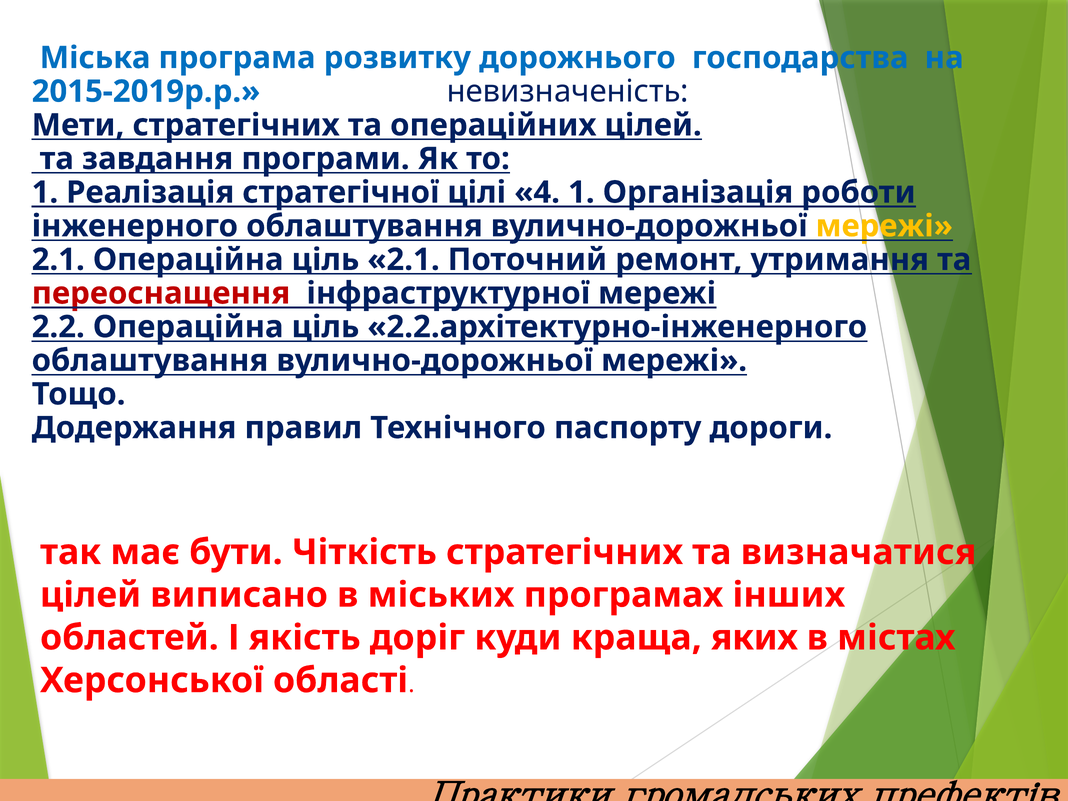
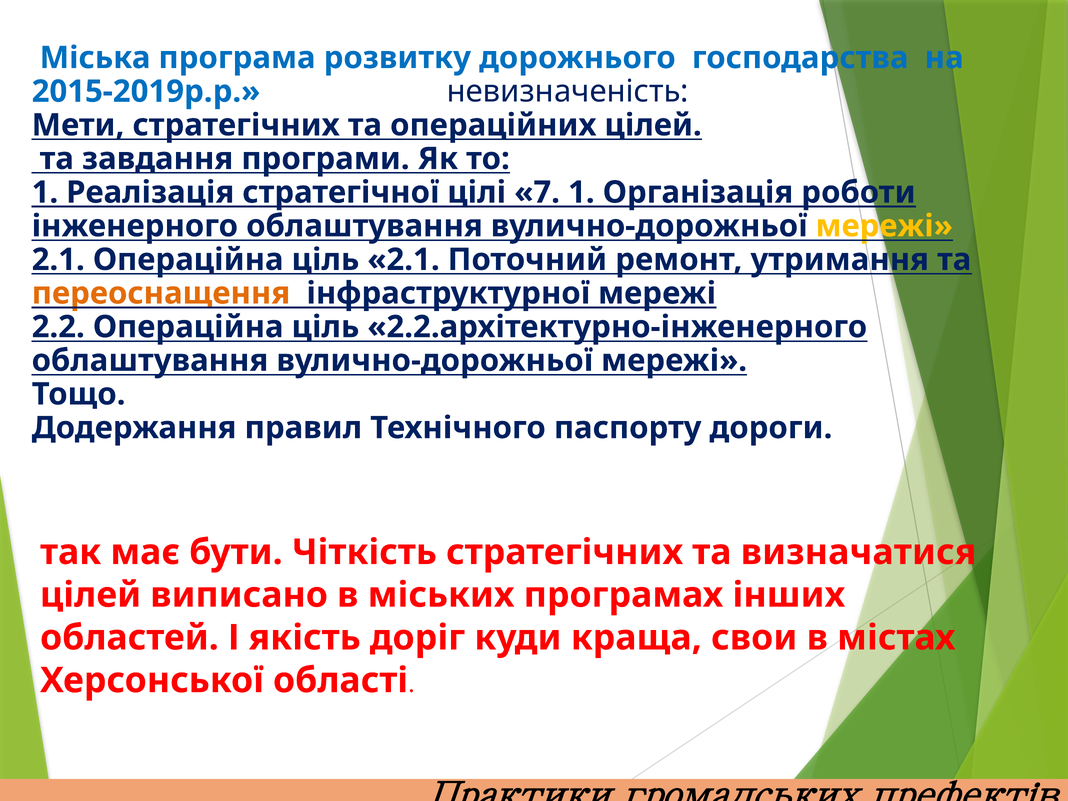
4: 4 -> 7 (537, 192)
переоснащення colour: red -> orange (161, 293)
яких: яких -> свои (754, 638)
